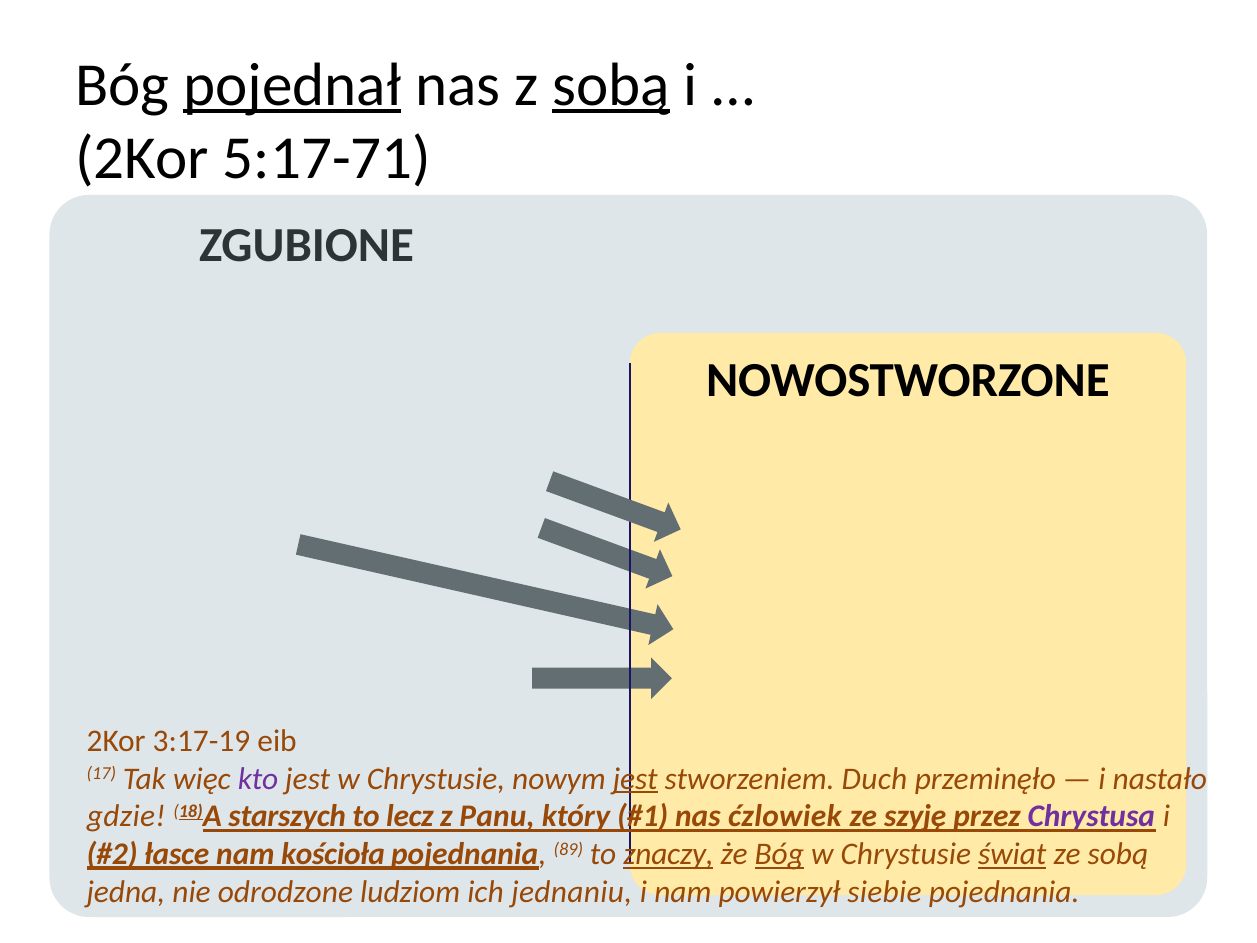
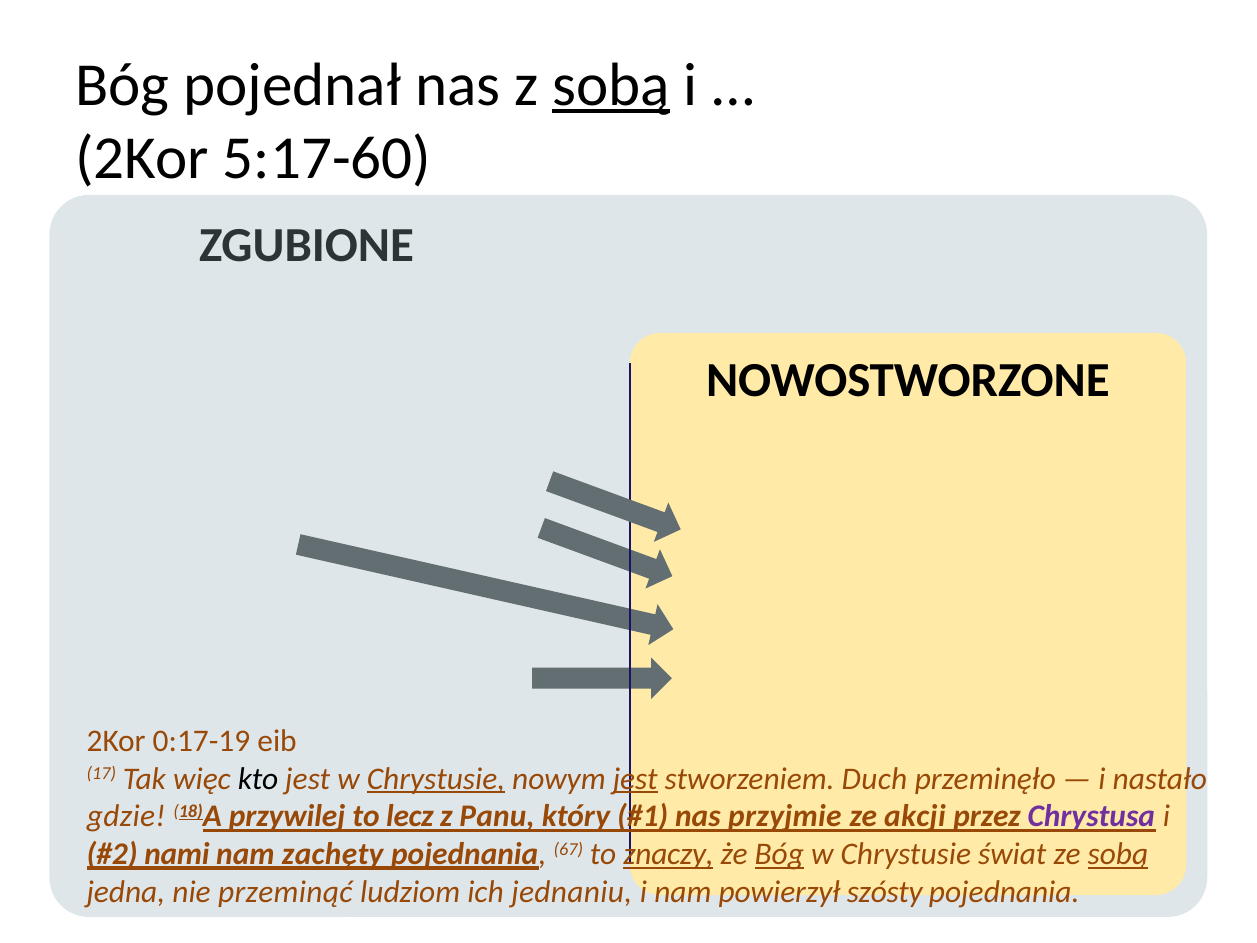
pojednał underline: present -> none (292, 85)
5:17-71: 5:17-71 -> 5:17-60 (327, 158)
3:17-19: 3:17-19 -> 0:17-19 (201, 741)
kto colour: purple -> black (258, 779)
Chrystusie underline: none -> present (436, 779)
starszych: starszych -> przywilej (287, 816)
ćzlowiek: ćzlowiek -> przyjmie (785, 816)
szyję: szyję -> akcji (915, 816)
łasce: łasce -> nami (177, 854)
kościoła: kościoła -> zachęty (333, 854)
89: 89 -> 67 (568, 849)
świat underline: present -> none (1012, 854)
sobą underline: none -> present (1118, 854)
odrodzone: odrodzone -> przeminąć (285, 892)
siebie: siebie -> szósty (885, 892)
